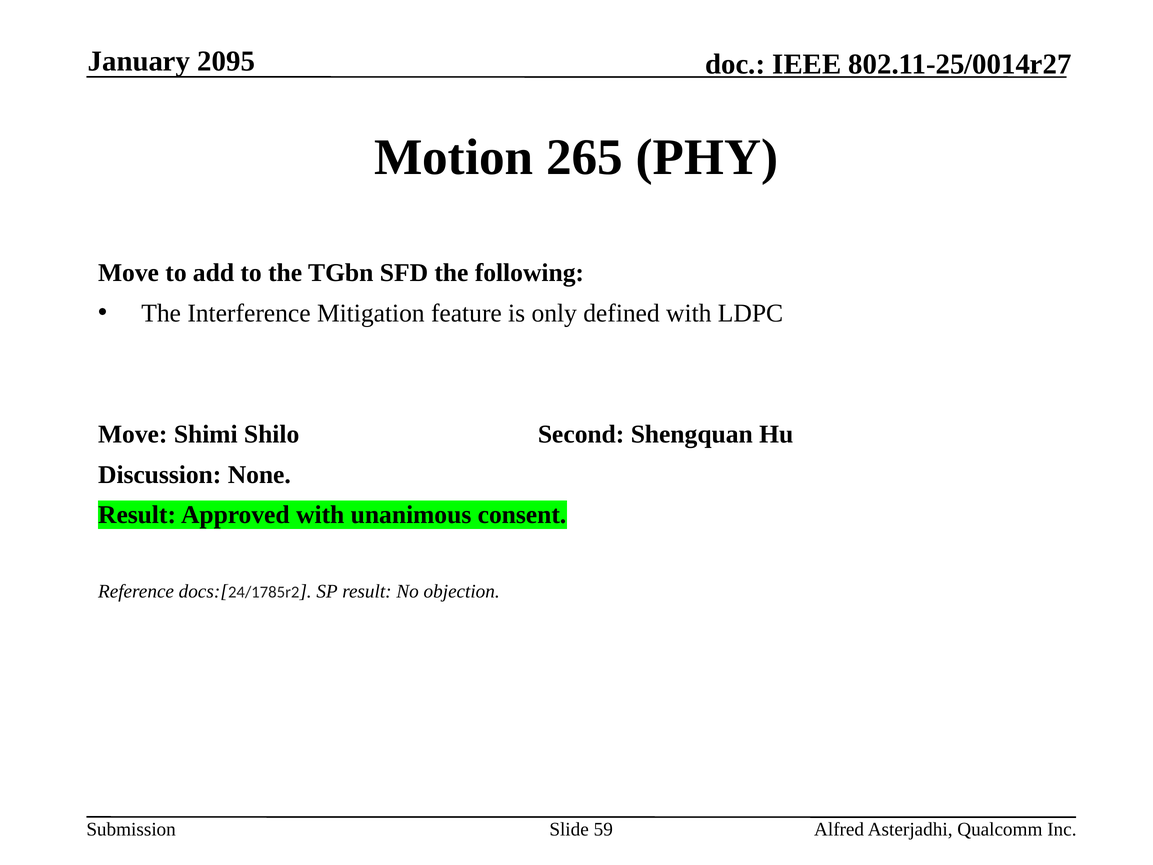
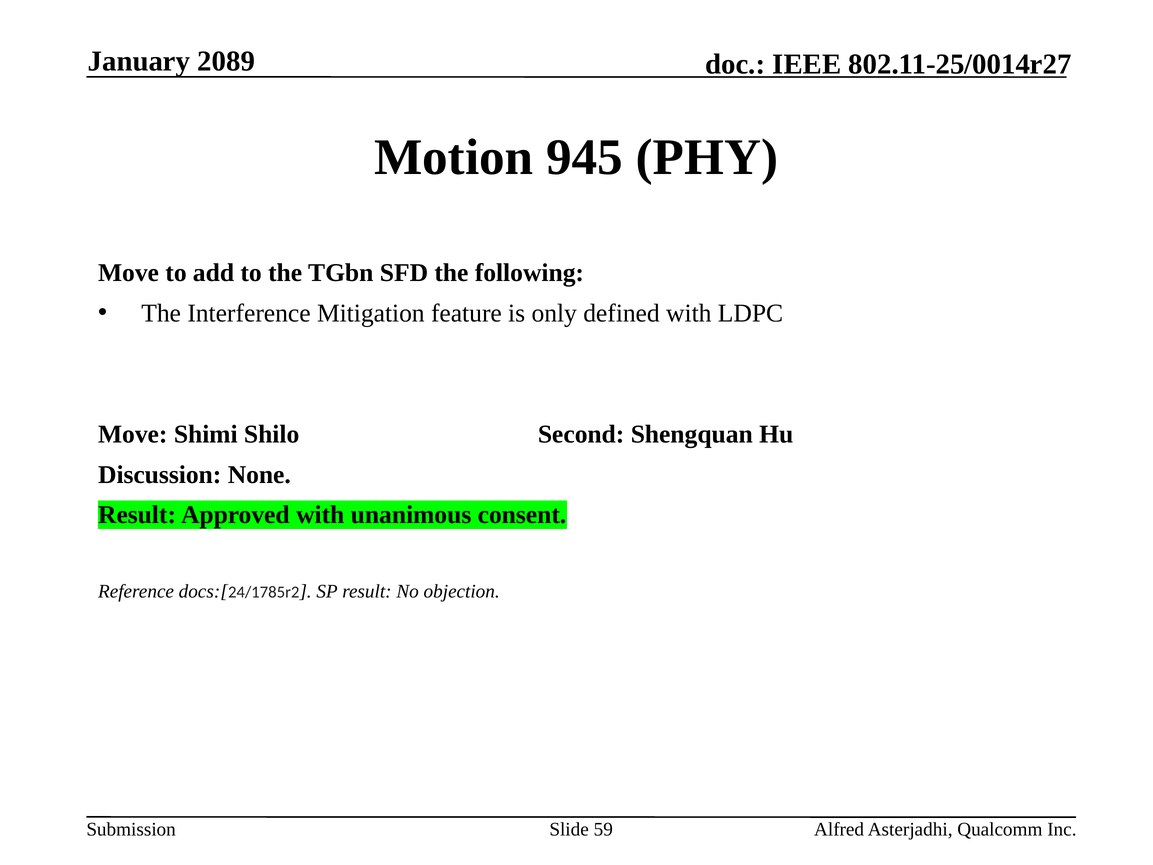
2095: 2095 -> 2089 (226, 61)
265: 265 -> 945 (585, 157)
